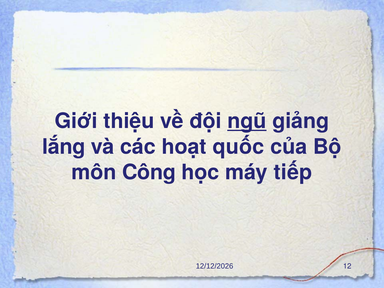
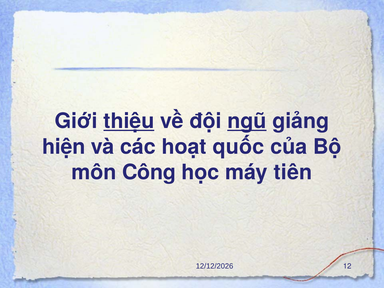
thiệu underline: none -> present (129, 121)
lắng: lắng -> hiện (64, 147)
tiếp: tiếp -> tiên (293, 172)
